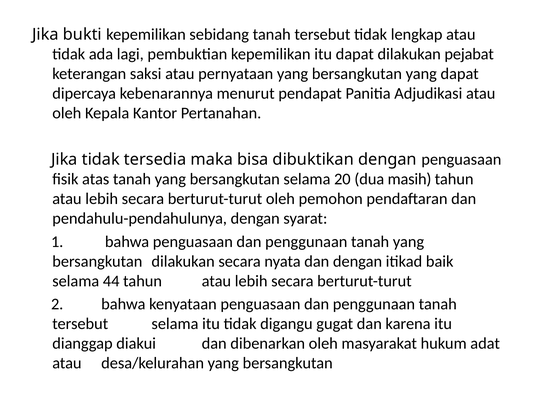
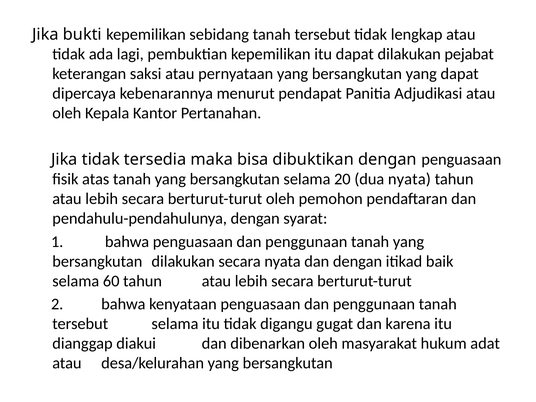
dua masih: masih -> nyata (409, 179)
44: 44 -> 60 (111, 281)
